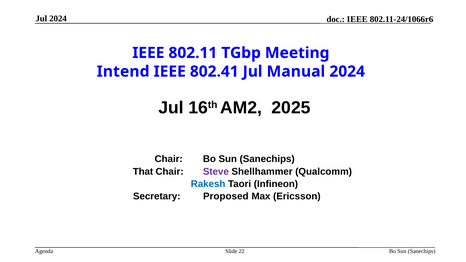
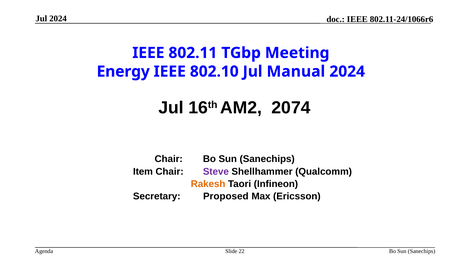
Intend: Intend -> Energy (123, 72)
802.41: 802.41 -> 802.10 (214, 72)
2025: 2025 -> 2074 (291, 108)
That: That -> Item (143, 172)
Rakesh colour: blue -> orange (208, 184)
